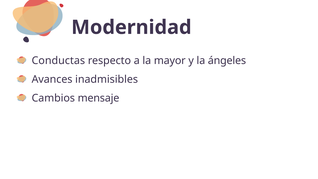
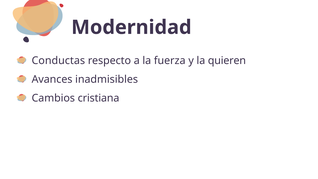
mayor: mayor -> fuerza (170, 61)
ángeles: ángeles -> quieren (227, 61)
mensaje: mensaje -> cristiana (99, 98)
